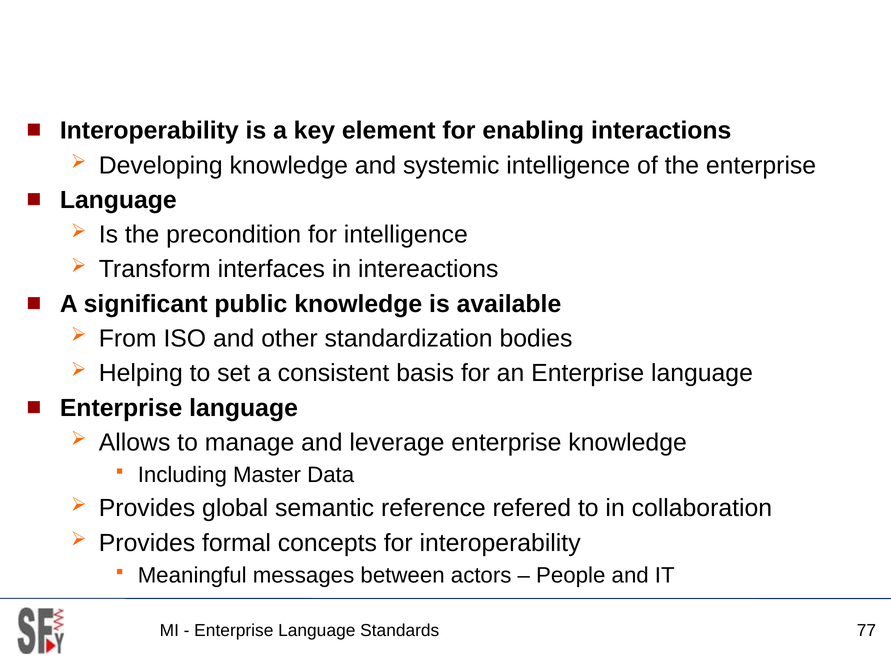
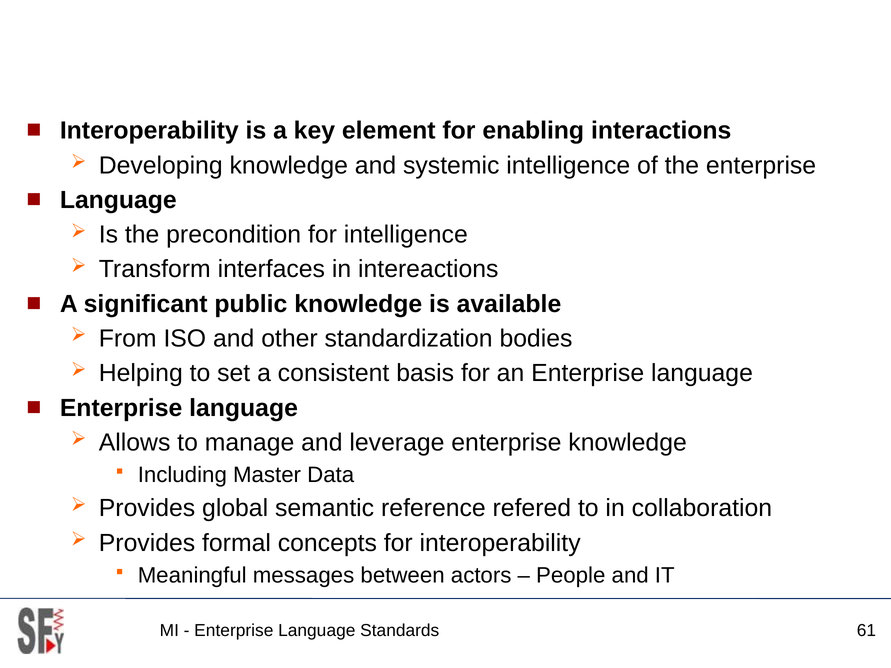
77: 77 -> 61 (866, 631)
